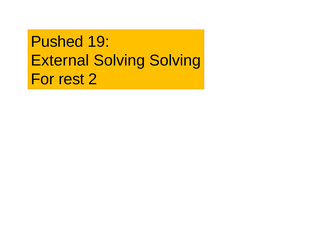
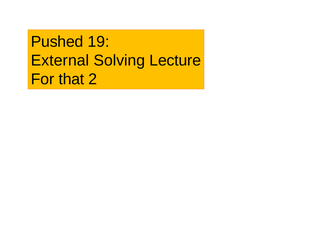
Solving Solving: Solving -> Lecture (175, 61)
rest: rest -> that (72, 79)
